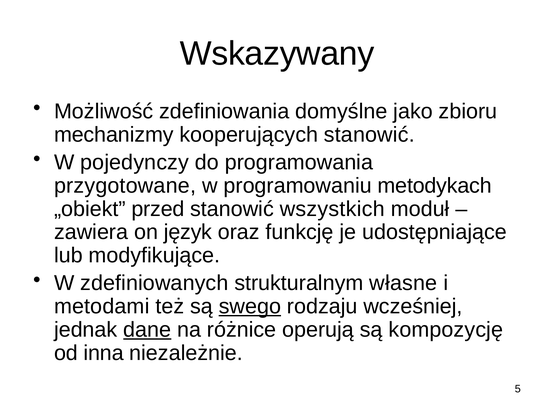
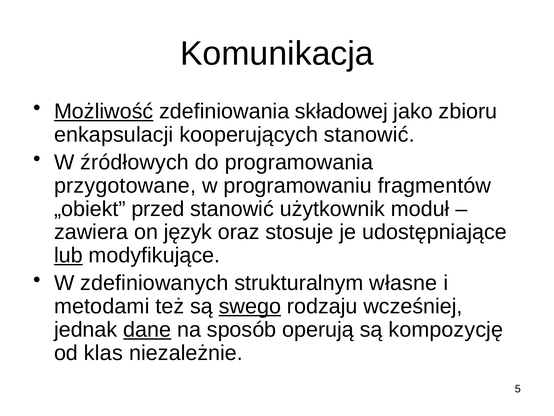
Wskazywany: Wskazywany -> Komunikacja (277, 54)
Możliwość underline: none -> present (104, 111)
domyślne: domyślne -> składowej (341, 111)
mechanizmy: mechanizmy -> enkapsulacji (114, 135)
pojedynczy: pojedynczy -> źródłowych (135, 162)
metodykach: metodykach -> fragmentów (434, 185)
wszystkich: wszystkich -> użytkownik (332, 209)
funkcję: funkcję -> stosuje (300, 232)
lub underline: none -> present (68, 255)
różnice: różnice -> sposób (242, 329)
inna: inna -> klas (103, 353)
